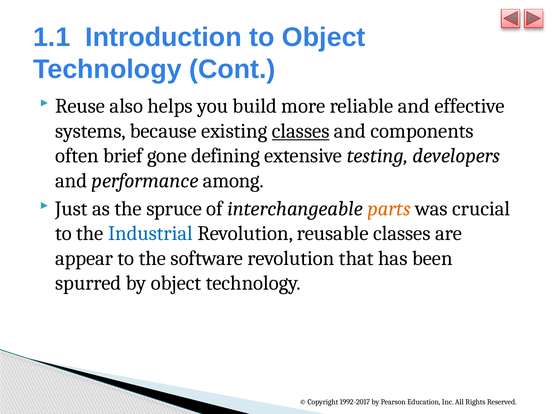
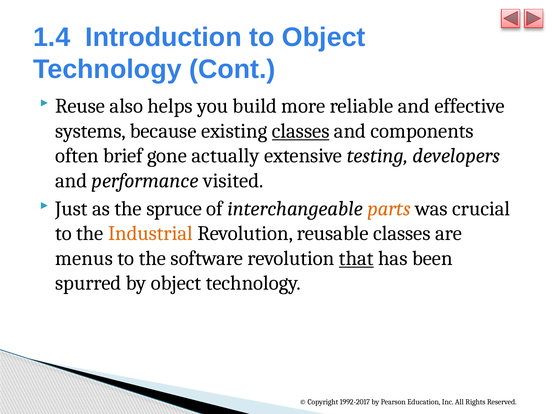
1.1: 1.1 -> 1.4 (52, 37)
defining: defining -> actually (225, 156)
among: among -> visited (233, 181)
Industrial colour: blue -> orange (150, 233)
appear: appear -> menus (84, 258)
that underline: none -> present (356, 258)
